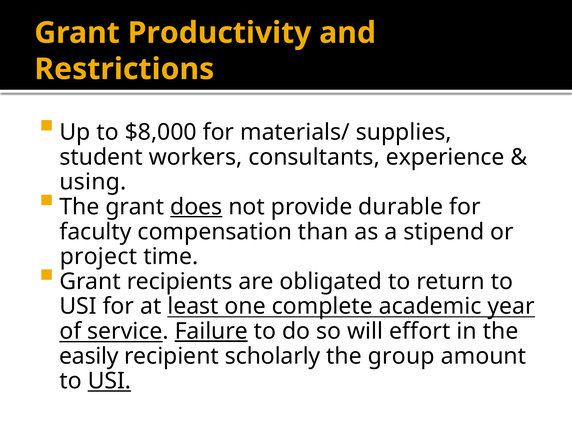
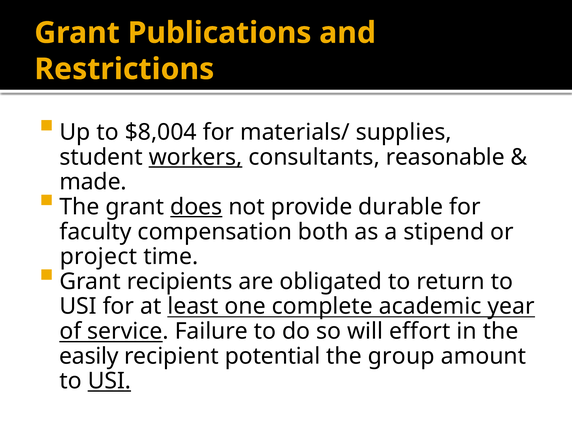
Productivity: Productivity -> Publications (220, 33)
$8,000: $8,000 -> $8,004 (161, 132)
workers underline: none -> present (196, 157)
experience: experience -> reasonable (445, 157)
using: using -> made (93, 182)
than: than -> both (323, 232)
Failure underline: present -> none (211, 331)
scholarly: scholarly -> potential (273, 356)
